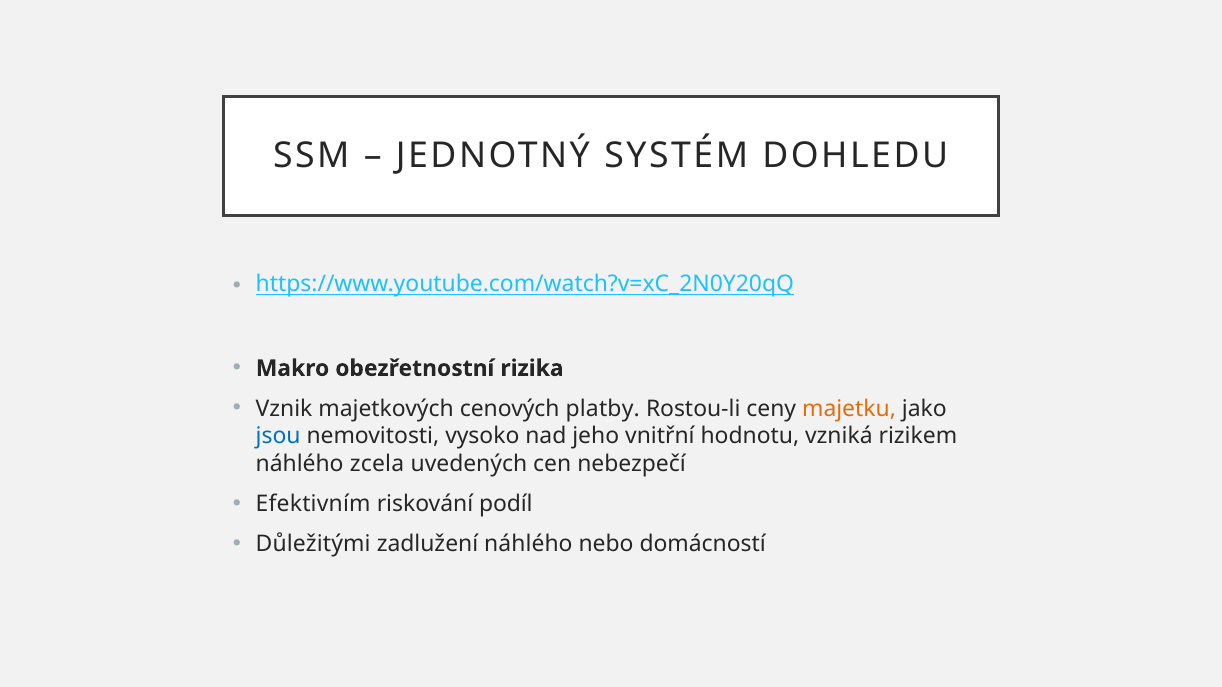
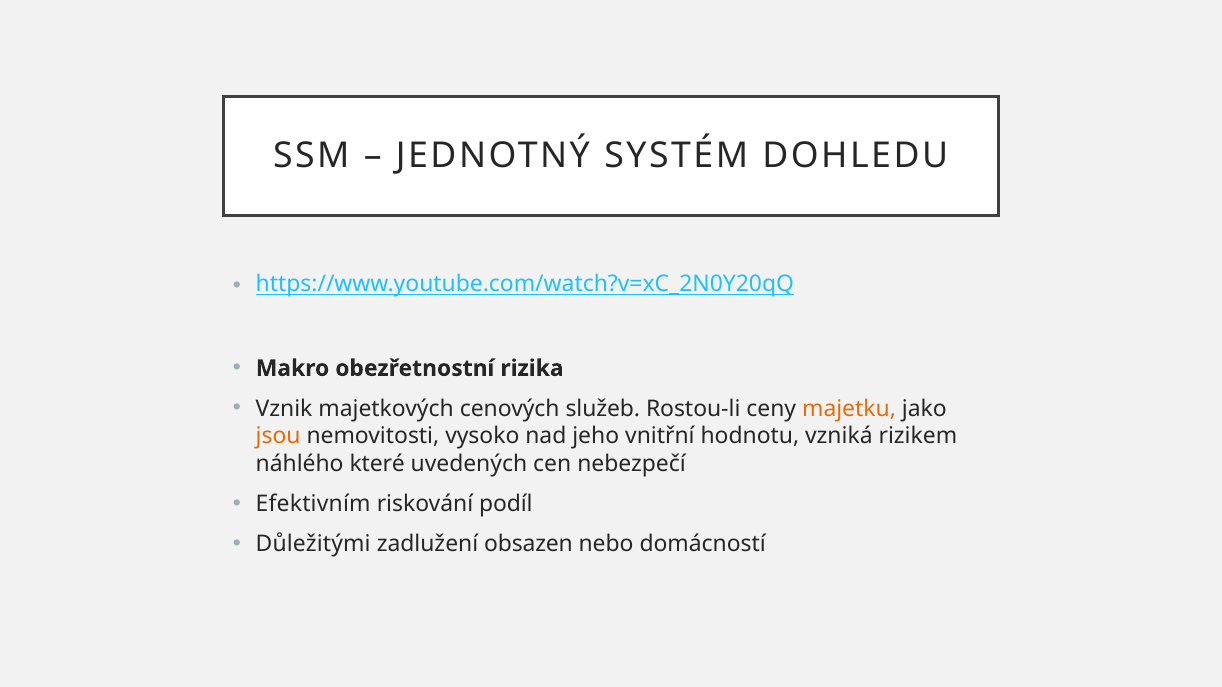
platby: platby -> služeb (603, 409)
jsou colour: blue -> orange (278, 436)
zcela: zcela -> které (377, 464)
zadlužení náhlého: náhlého -> obsazen (528, 544)
